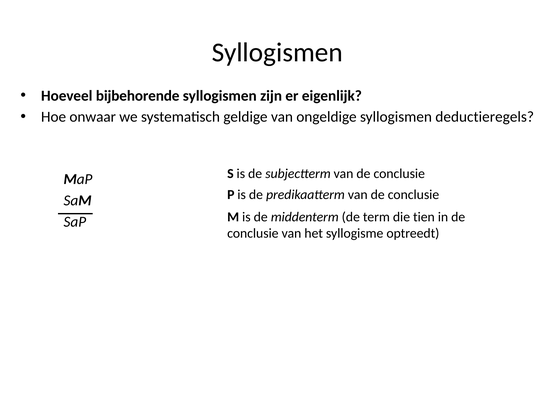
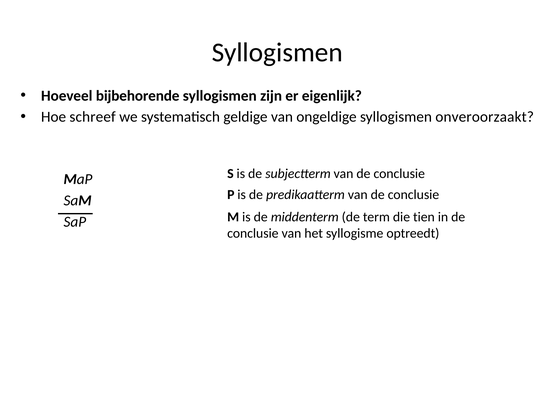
onwaar: onwaar -> schreef (93, 117)
deductieregels: deductieregels -> onveroorzaakt (485, 117)
